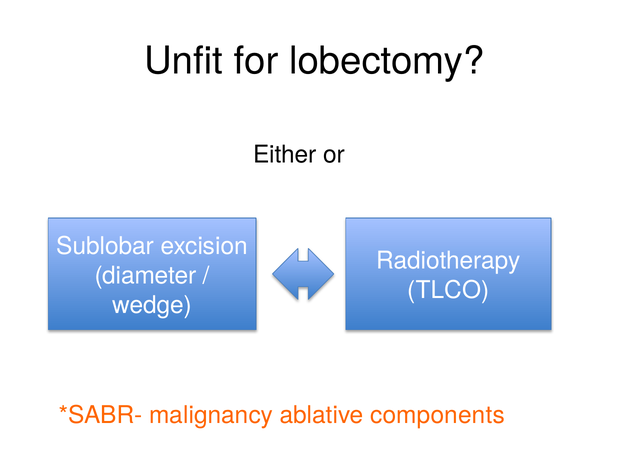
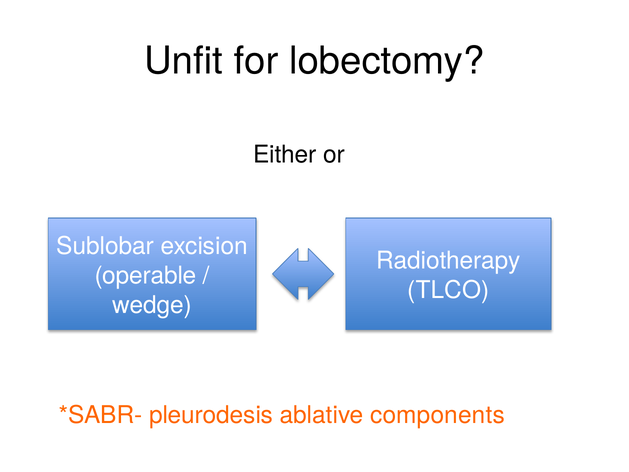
diameter: diameter -> operable (145, 275)
malignancy: malignancy -> pleurodesis (211, 415)
